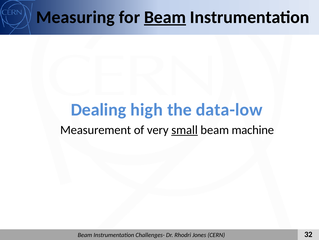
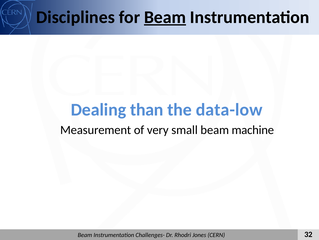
Measuring: Measuring -> Disciplines (76, 17)
high: high -> than (147, 109)
small underline: present -> none (185, 130)
